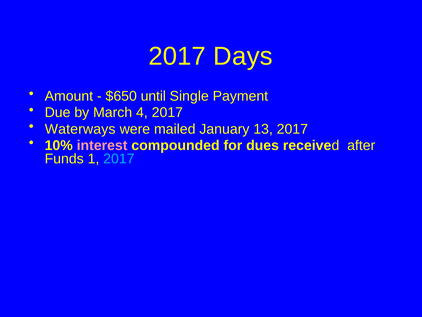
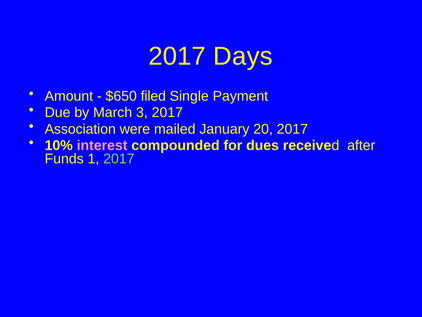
until: until -> filed (153, 96)
4: 4 -> 3 (142, 113)
Waterways: Waterways -> Association (80, 129)
13: 13 -> 20 (263, 129)
2017 colour: light blue -> light green (119, 159)
